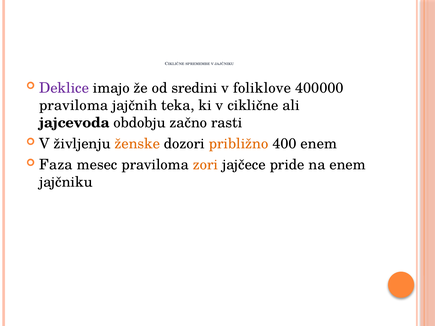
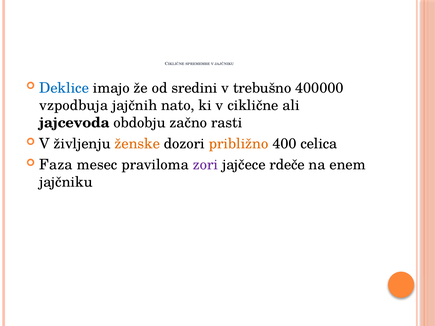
Deklice colour: purple -> blue (64, 88)
foliklove: foliklove -> trebušno (262, 88)
praviloma: praviloma -> vzpodbuja (74, 105)
teka: teka -> nato (178, 105)
400 enem: enem -> celica (319, 144)
zori colour: orange -> purple (205, 165)
pride: pride -> rdeče (287, 165)
